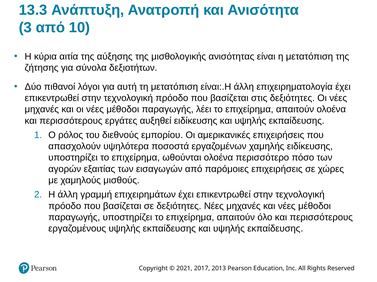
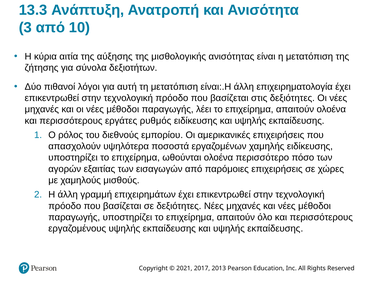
αυξηθεί: αυξηθεί -> ρυθμός (156, 121)
